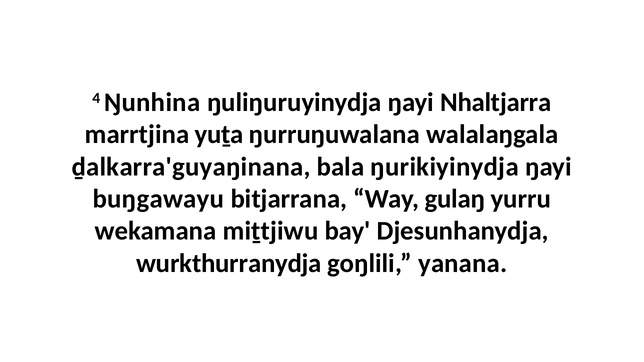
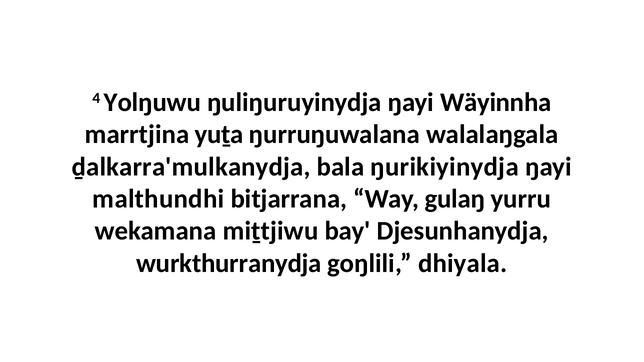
Ŋunhina: Ŋunhina -> Yolŋuwu (152, 102)
Nhaltjarra: Nhaltjarra -> Wäyinnha (496, 102)
ḏalkarra'guyaŋinana: ḏalkarra'guyaŋinana -> ḏalkarra'mulkanydja (191, 167)
buŋgawayu: buŋgawayu -> malthundhi (158, 199)
yanana: yanana -> dhiyala (463, 263)
